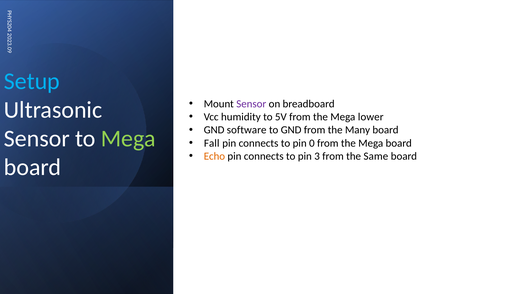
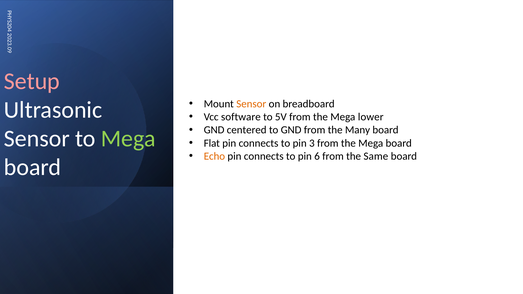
Setup colour: light blue -> pink (32, 81)
Sensor colour: purple -> orange (251, 104)
humidity: humidity -> software (241, 117)
software: software -> centered (247, 130)
Fall: Fall -> Flat (212, 143)
0: 0 -> 3 (312, 143)
pin 3: 3 -> 6 (317, 156)
